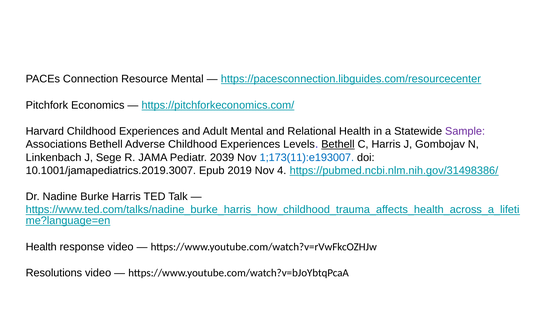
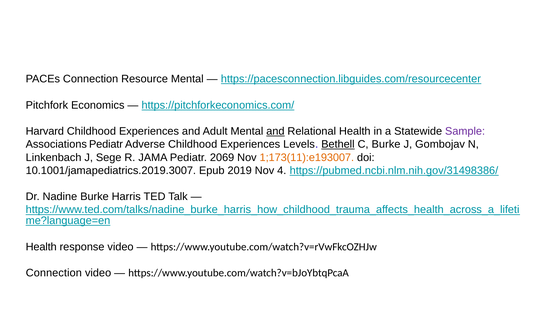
and underline: none -> present (275, 131)
Associations Bethell: Bethell -> Pediatr (106, 144)
C Harris: Harris -> Burke (386, 144)
2039: 2039 -> 2069 (222, 157)
1;173(11):e193007 colour: blue -> orange (307, 157)
Resolutions: Resolutions -> Connection (54, 273)
